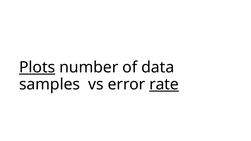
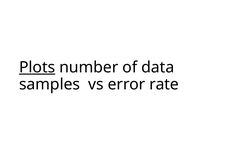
rate underline: present -> none (164, 84)
